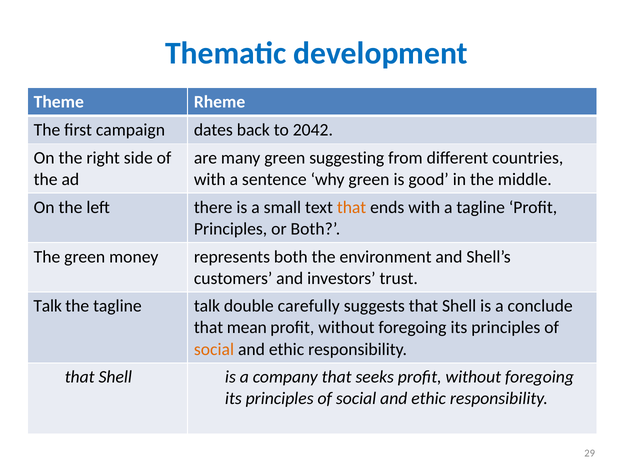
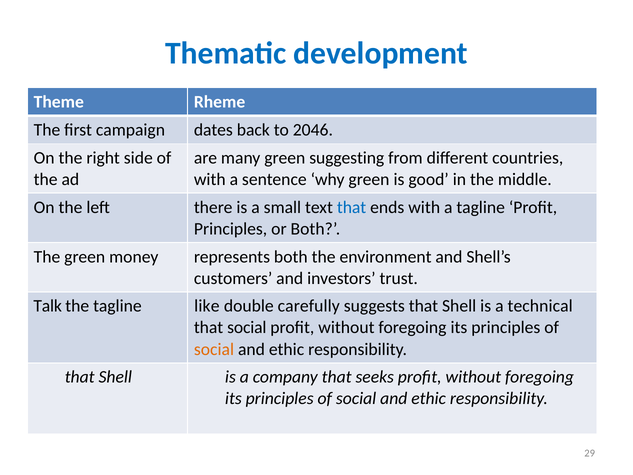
2042: 2042 -> 2046 (313, 130)
that colour: orange -> blue (352, 207)
tagline talk: talk -> like (207, 306)
conclude: conclude -> technical (540, 306)
that mean: mean -> social (247, 328)
